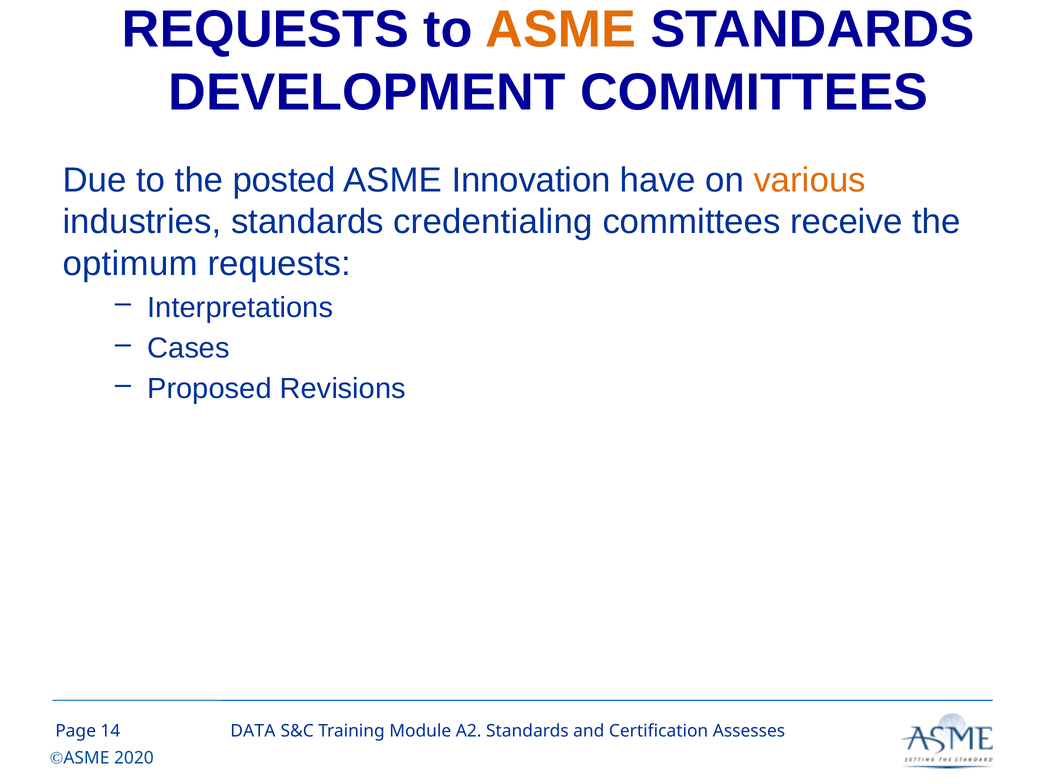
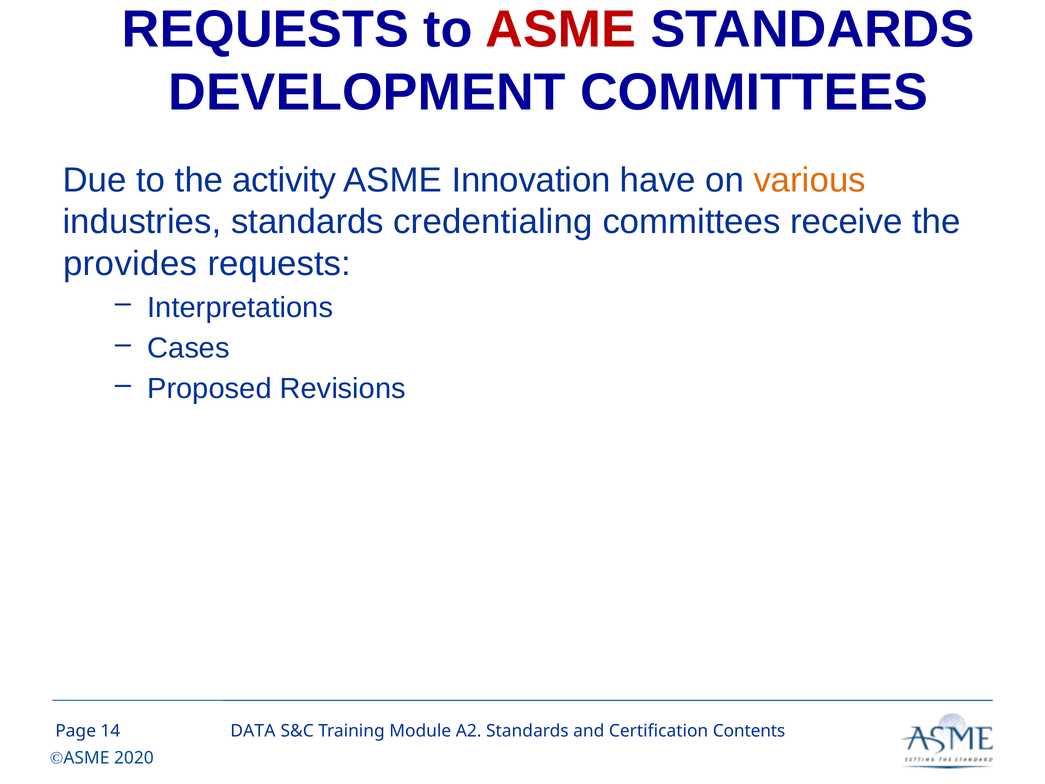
ASME colour: orange -> red (561, 30)
posted: posted -> activity (284, 180)
optimum: optimum -> provides (130, 264)
Assesses: Assesses -> Contents (749, 731)
